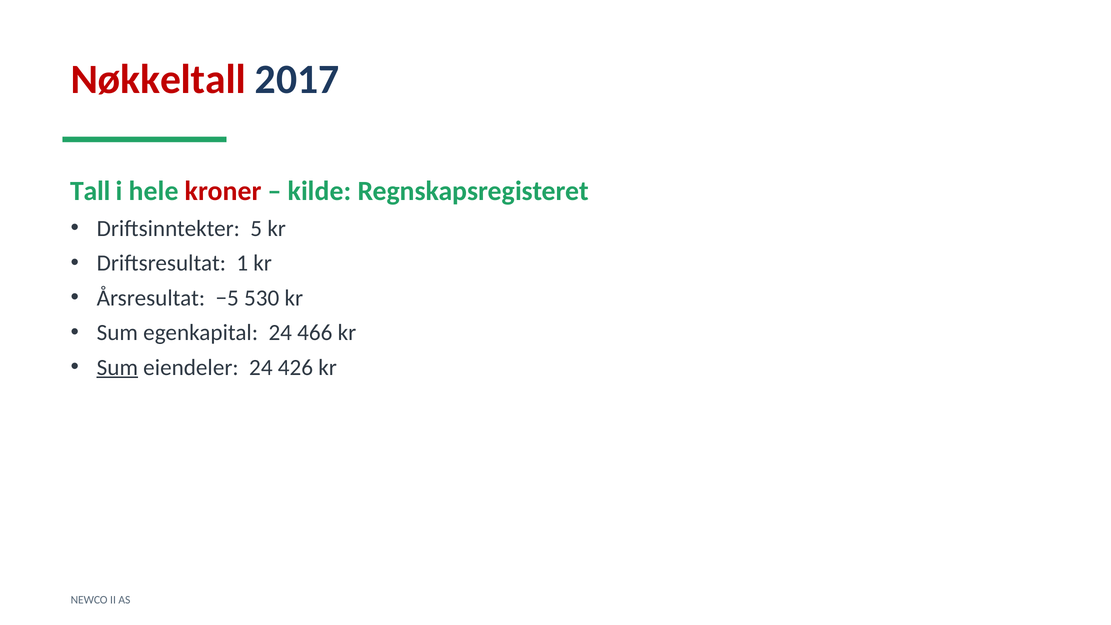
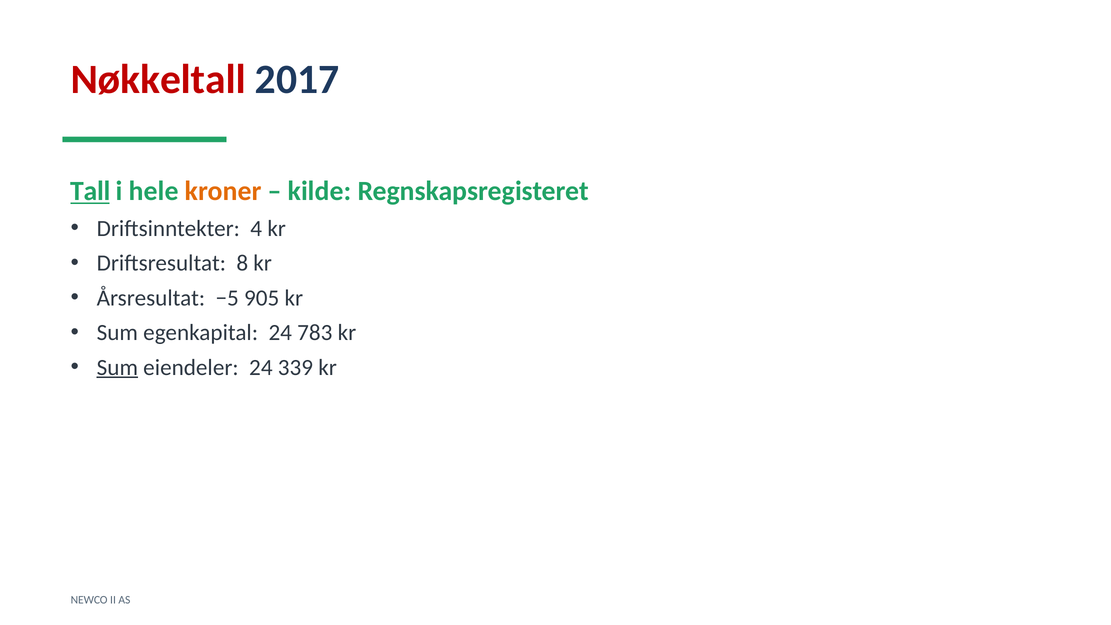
Tall underline: none -> present (90, 191)
kroner colour: red -> orange (223, 191)
5: 5 -> 4 (256, 228)
1: 1 -> 8 (242, 263)
530: 530 -> 905 (262, 298)
466: 466 -> 783 (315, 333)
426: 426 -> 339 (295, 367)
